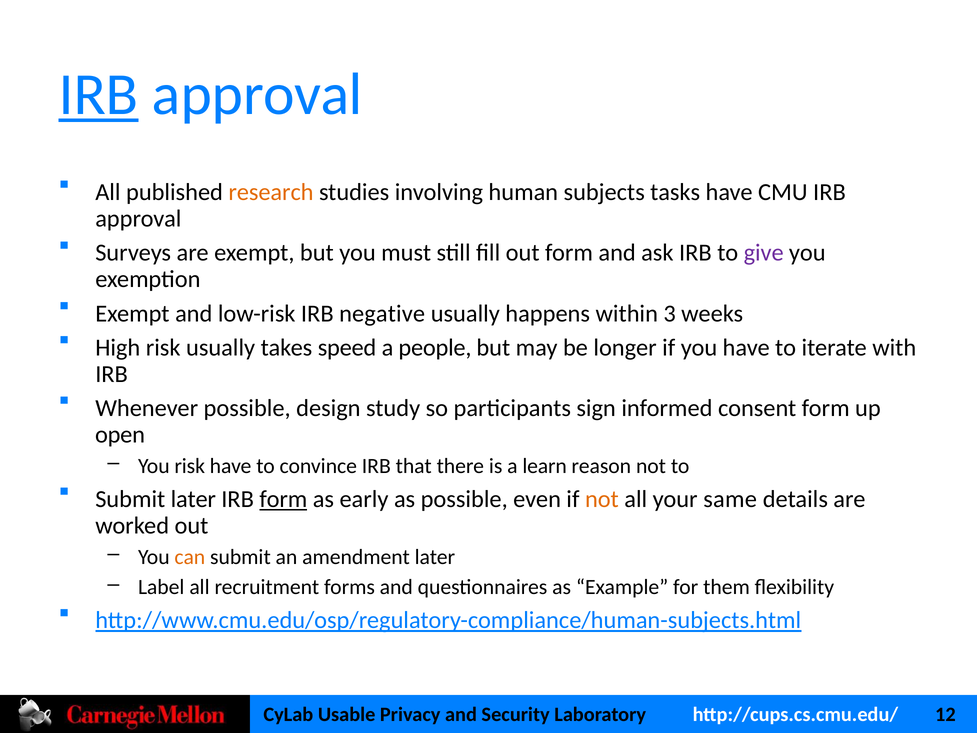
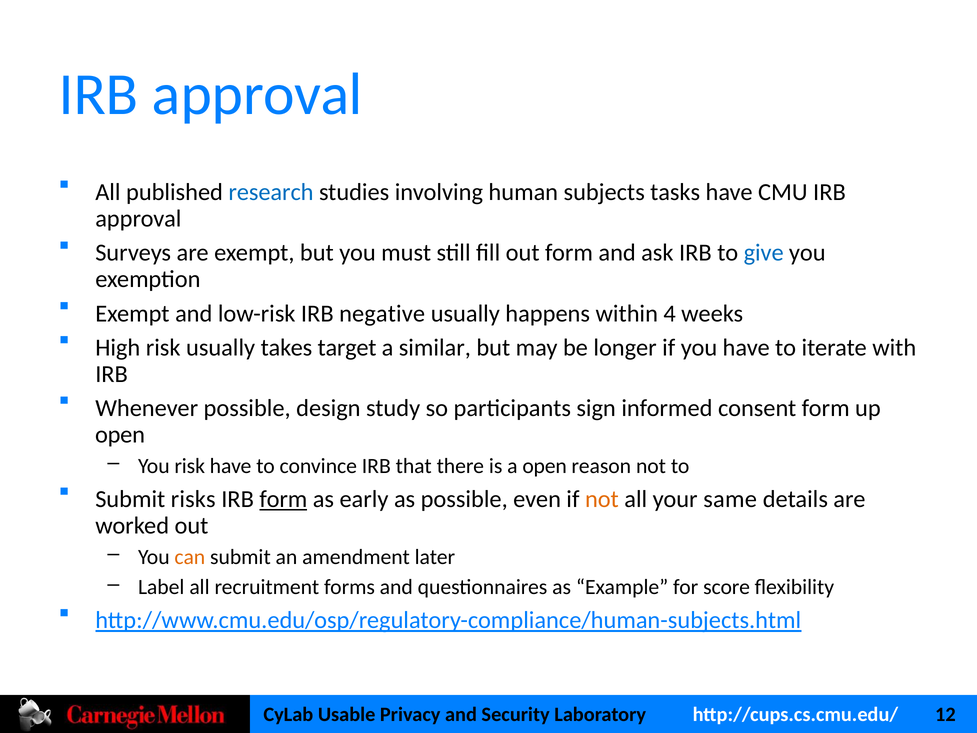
IRB underline: present -> none (98, 95)
research colour: orange -> blue (271, 192)
give colour: purple -> blue (764, 253)
3: 3 -> 4 (670, 313)
speed: speed -> target (347, 348)
people: people -> similar (435, 348)
a learn: learn -> open (545, 466)
Submit later: later -> risks (193, 499)
them: them -> score (727, 587)
